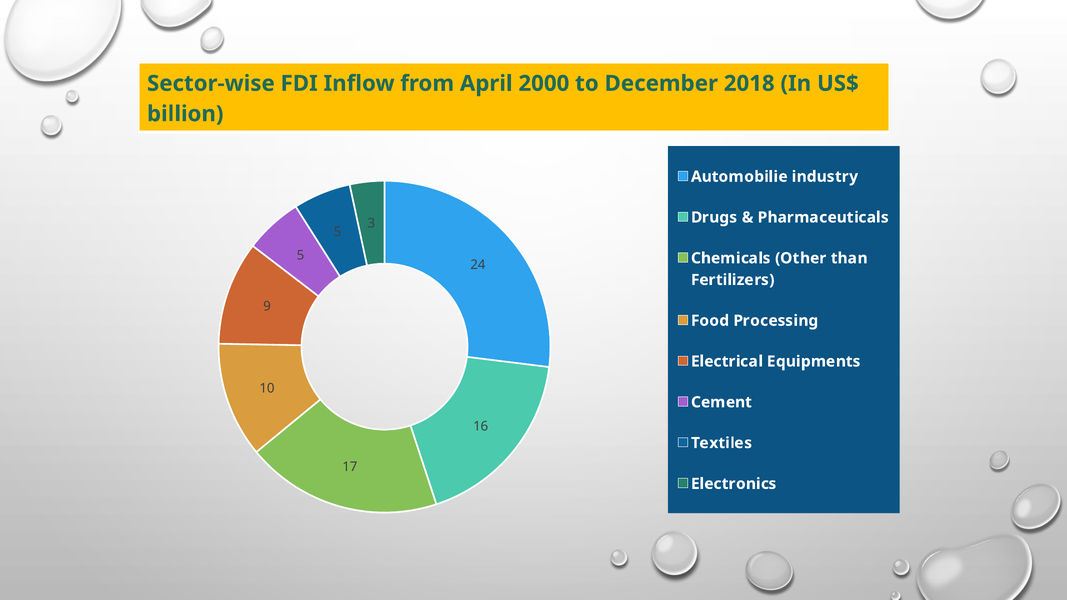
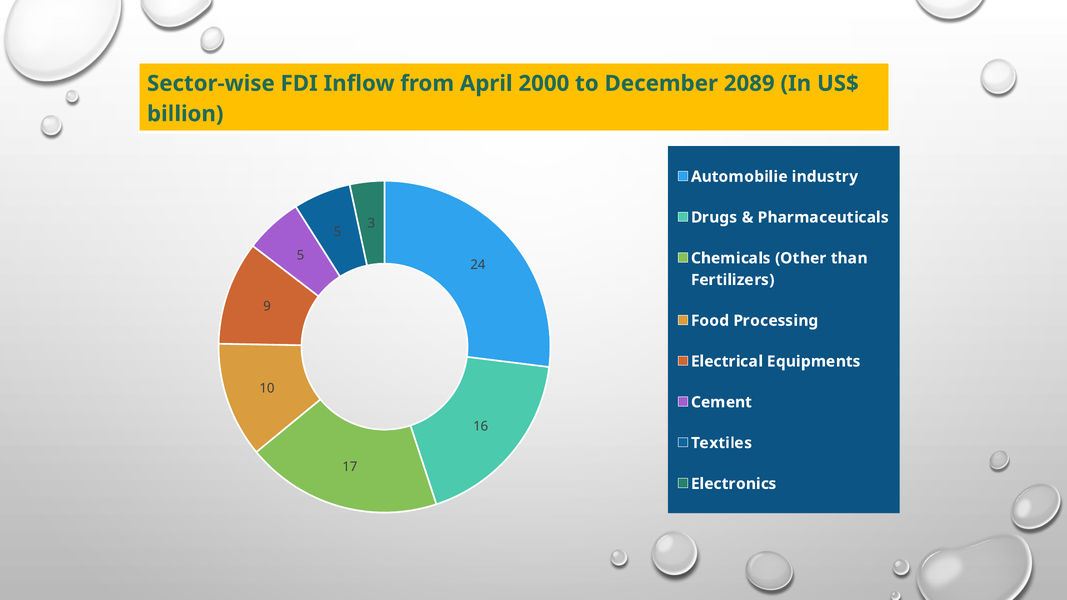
2018: 2018 -> 2089 (749, 84)
